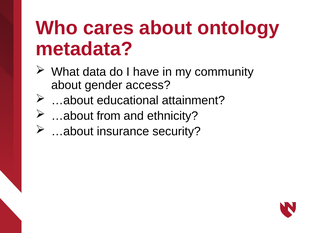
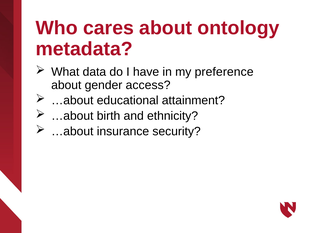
community: community -> preference (224, 72)
from: from -> birth (109, 116)
